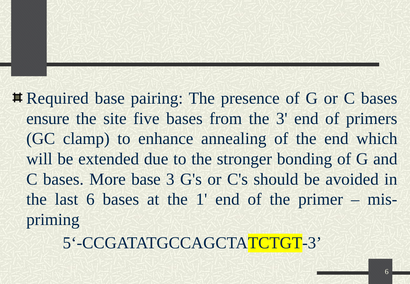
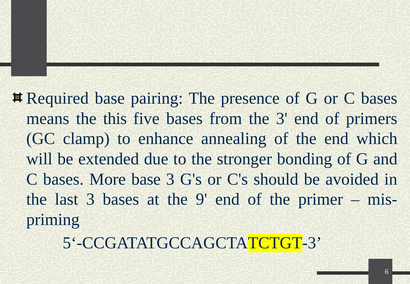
ensure: ensure -> means (48, 118)
site: site -> this (115, 118)
last 6: 6 -> 3 (90, 199)
1: 1 -> 9 (202, 199)
